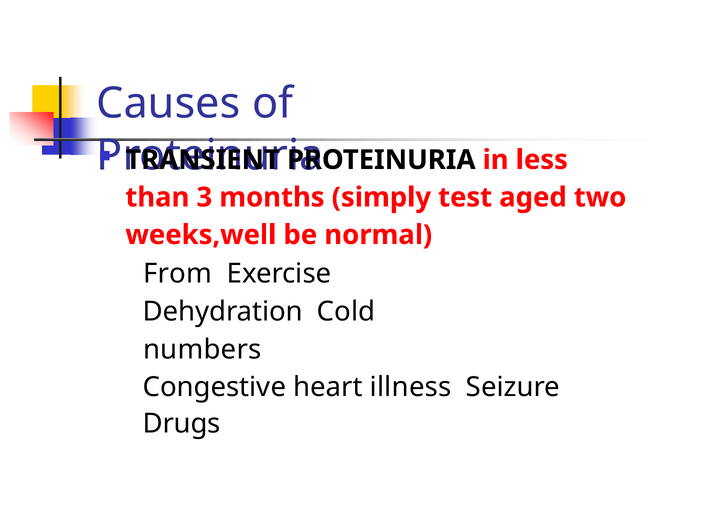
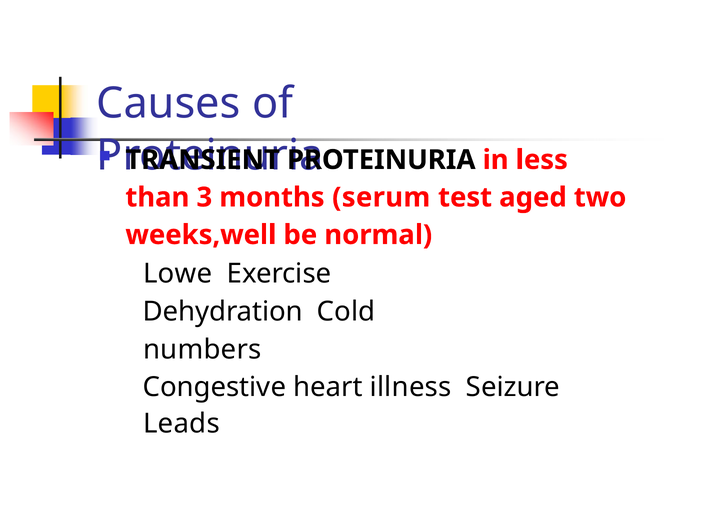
simply: simply -> serum (381, 197)
From: From -> Lowe (178, 274)
Drugs: Drugs -> Leads (181, 424)
